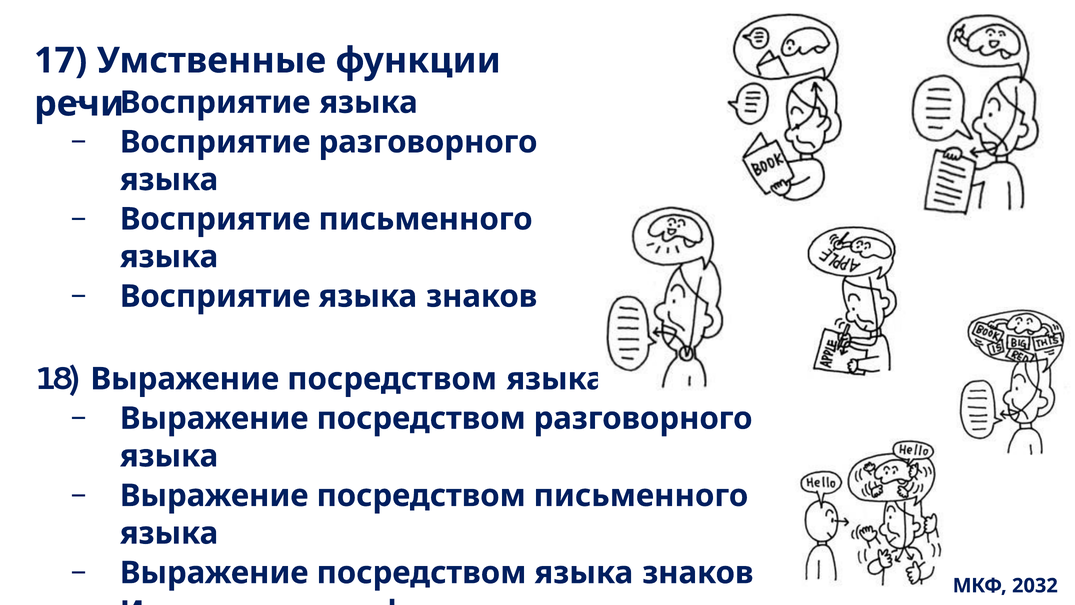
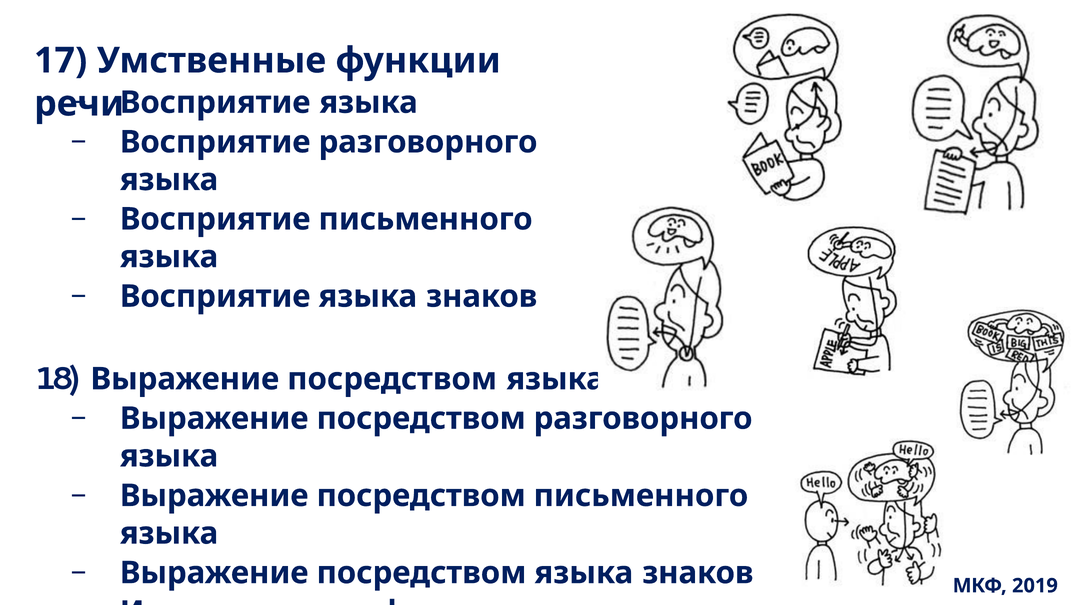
2032: 2032 -> 2019 (1035, 585)
